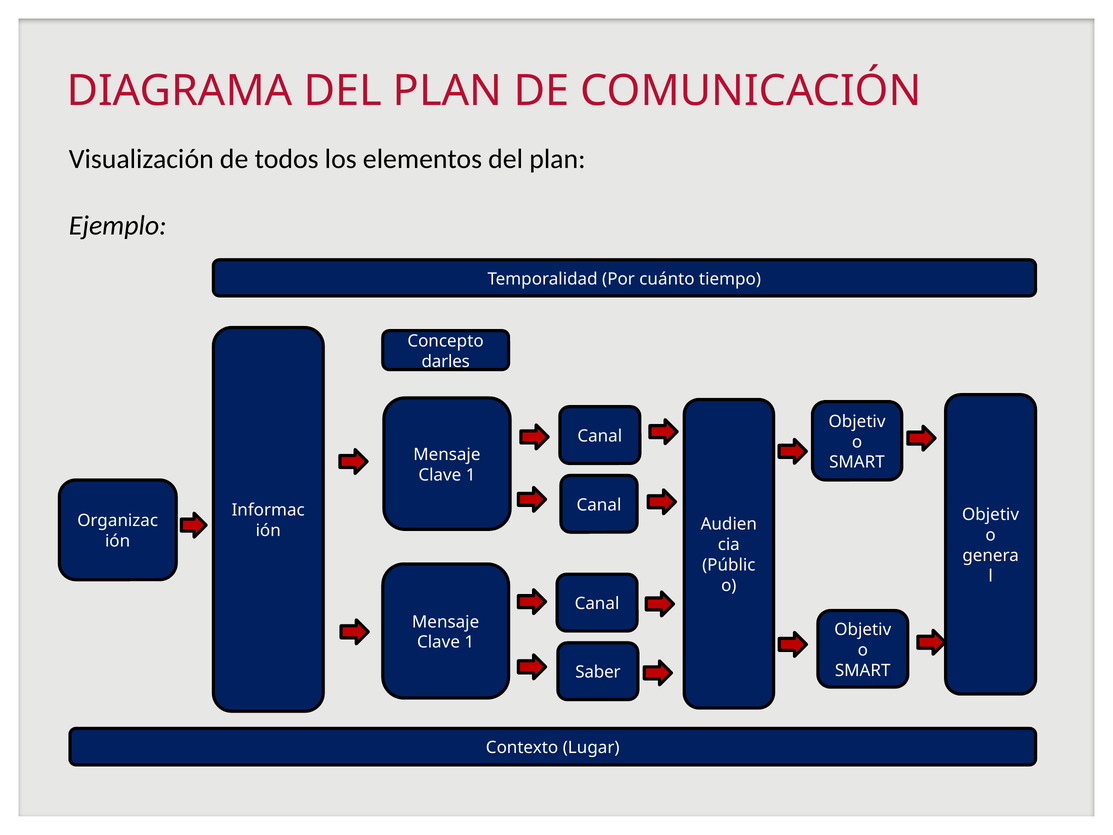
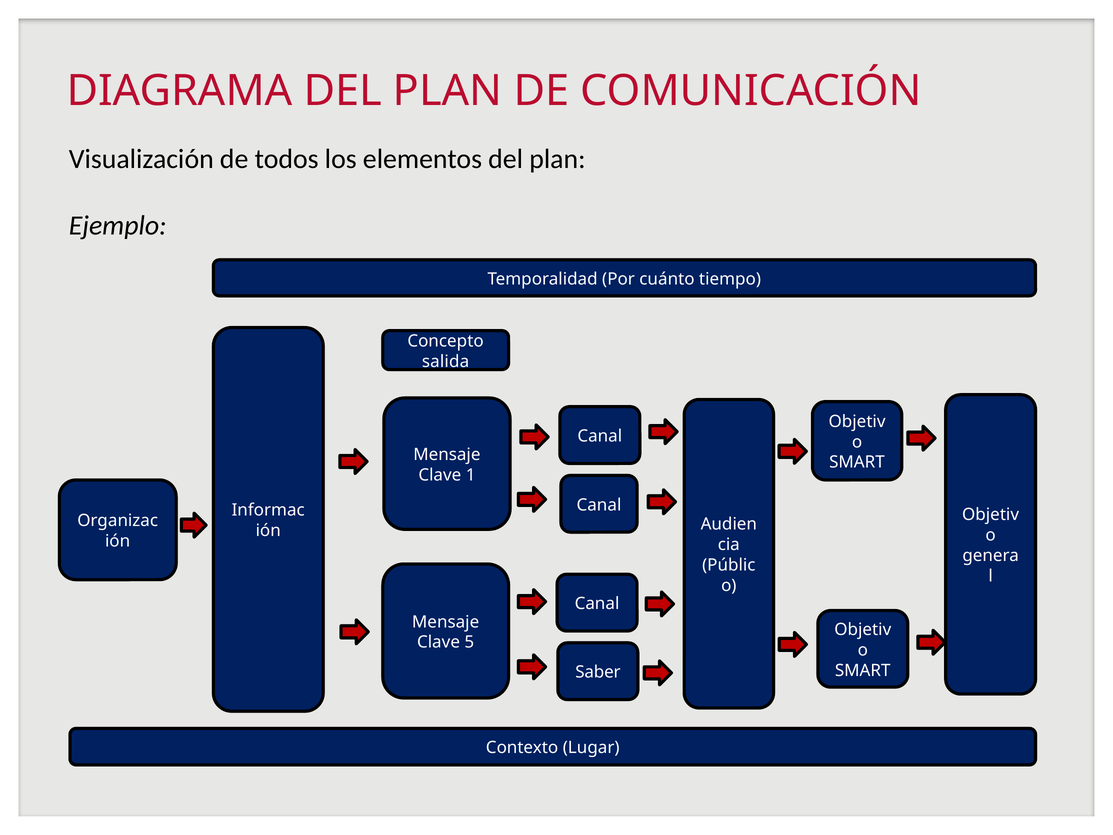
darles: darles -> salida (446, 361)
1: 1 -> 5 (469, 642)
